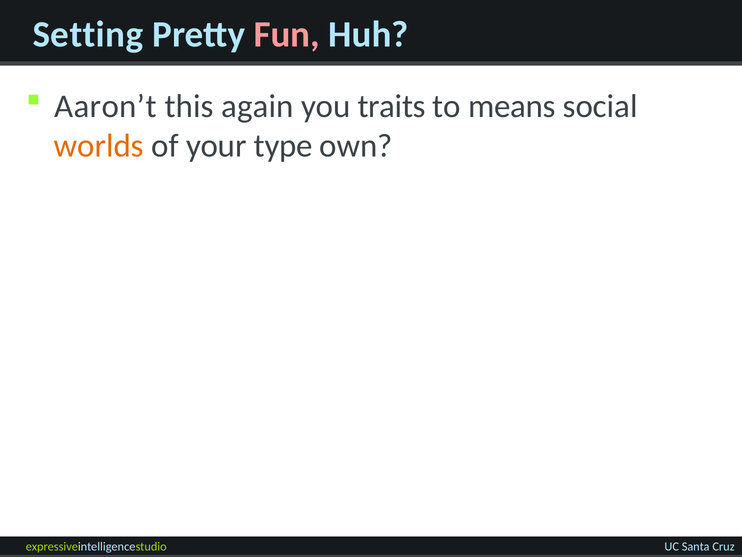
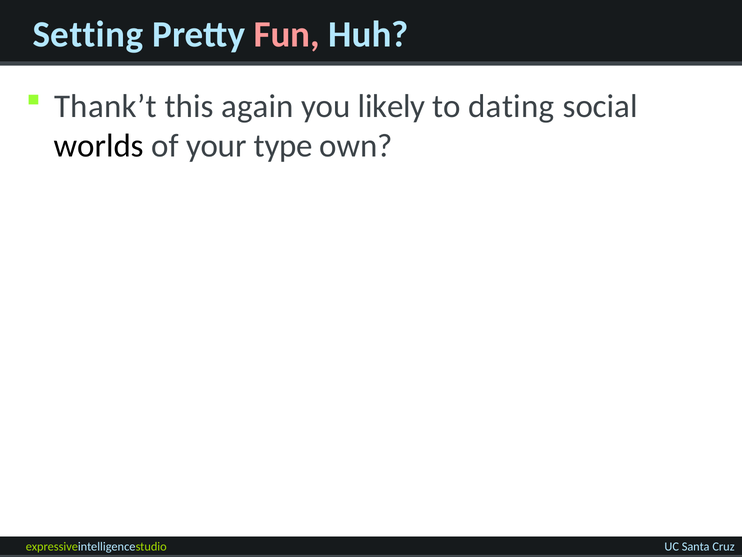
Aaron’t: Aaron’t -> Thank’t (105, 106)
traits: traits -> likely (392, 106)
means: means -> dating (511, 106)
worlds colour: orange -> black (99, 146)
